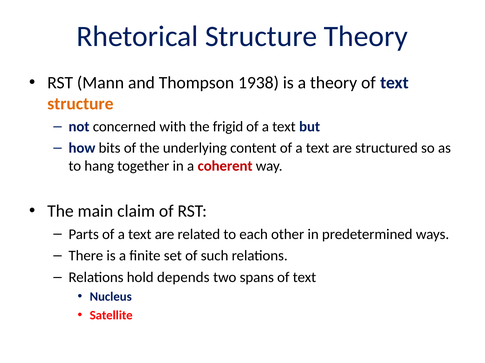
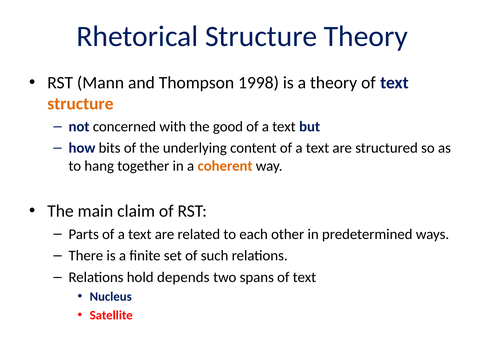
1938: 1938 -> 1998 (259, 83)
frigid: frigid -> good (228, 127)
coherent colour: red -> orange (225, 166)
